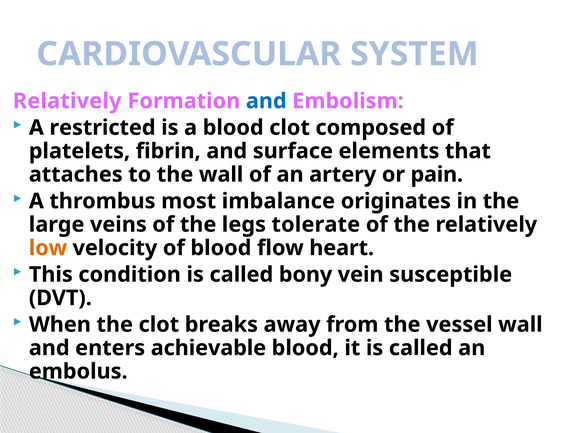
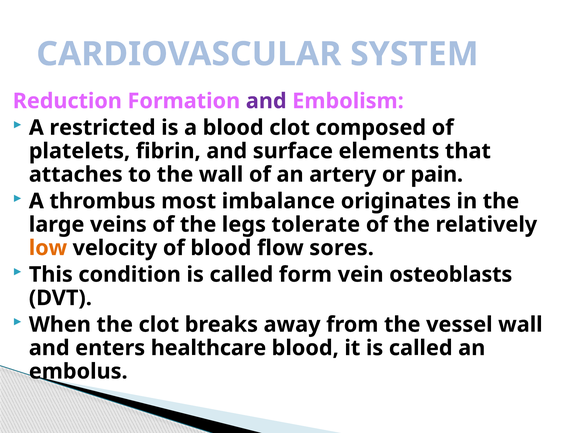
Relatively: Relatively -> Reduction (67, 101)
and colour: blue -> purple (266, 101)
heart: heart -> sores (342, 248)
bony: bony -> form (305, 275)
susceptible: susceptible -> osteoblasts (451, 275)
achievable: achievable -> healthcare (208, 348)
